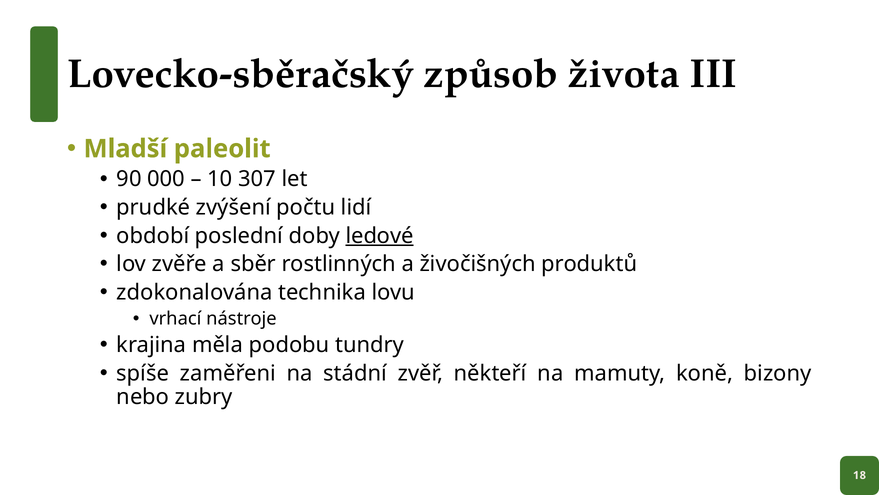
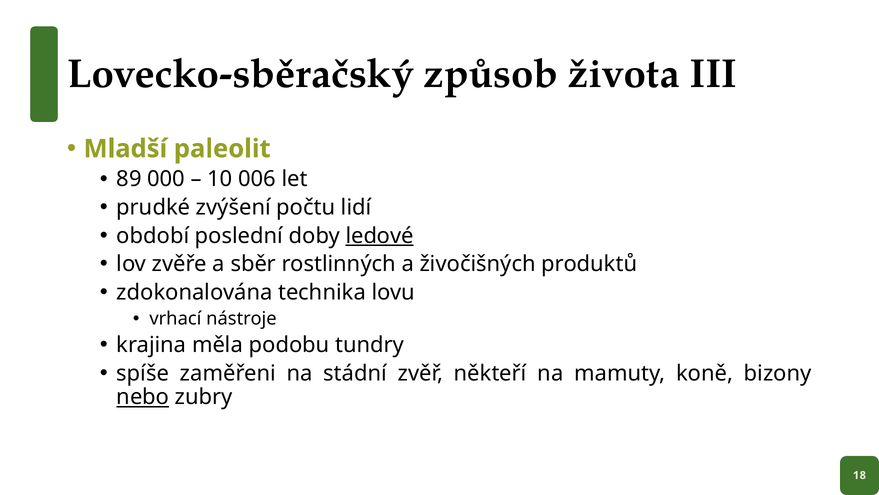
90: 90 -> 89 (129, 179)
307: 307 -> 006 (257, 179)
nebo underline: none -> present (143, 397)
